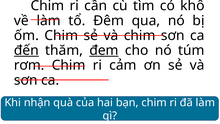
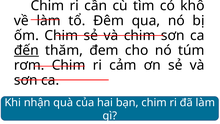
đem underline: present -> none (104, 50)
